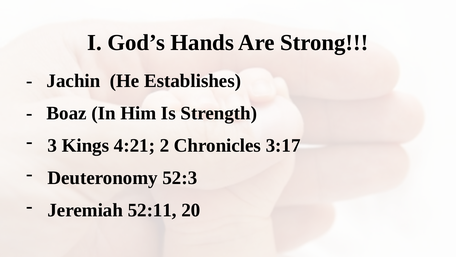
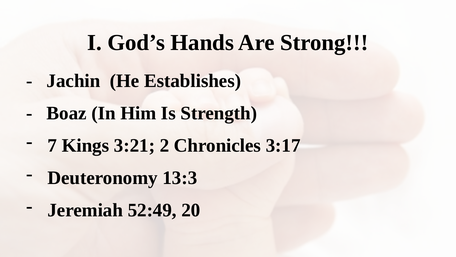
3: 3 -> 7 (52, 145)
4:21: 4:21 -> 3:21 (134, 145)
52:3: 52:3 -> 13:3 (180, 178)
52:11: 52:11 -> 52:49 (152, 210)
